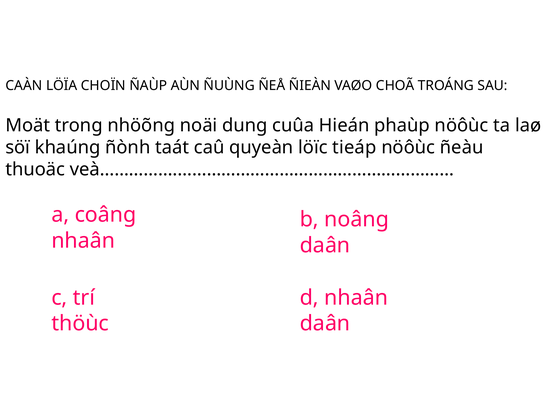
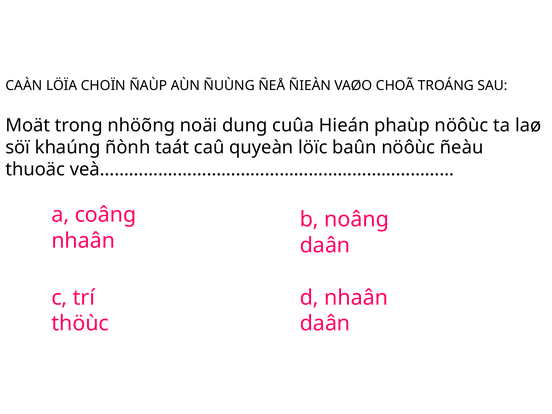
tieáp: tieáp -> baûn (354, 148)
